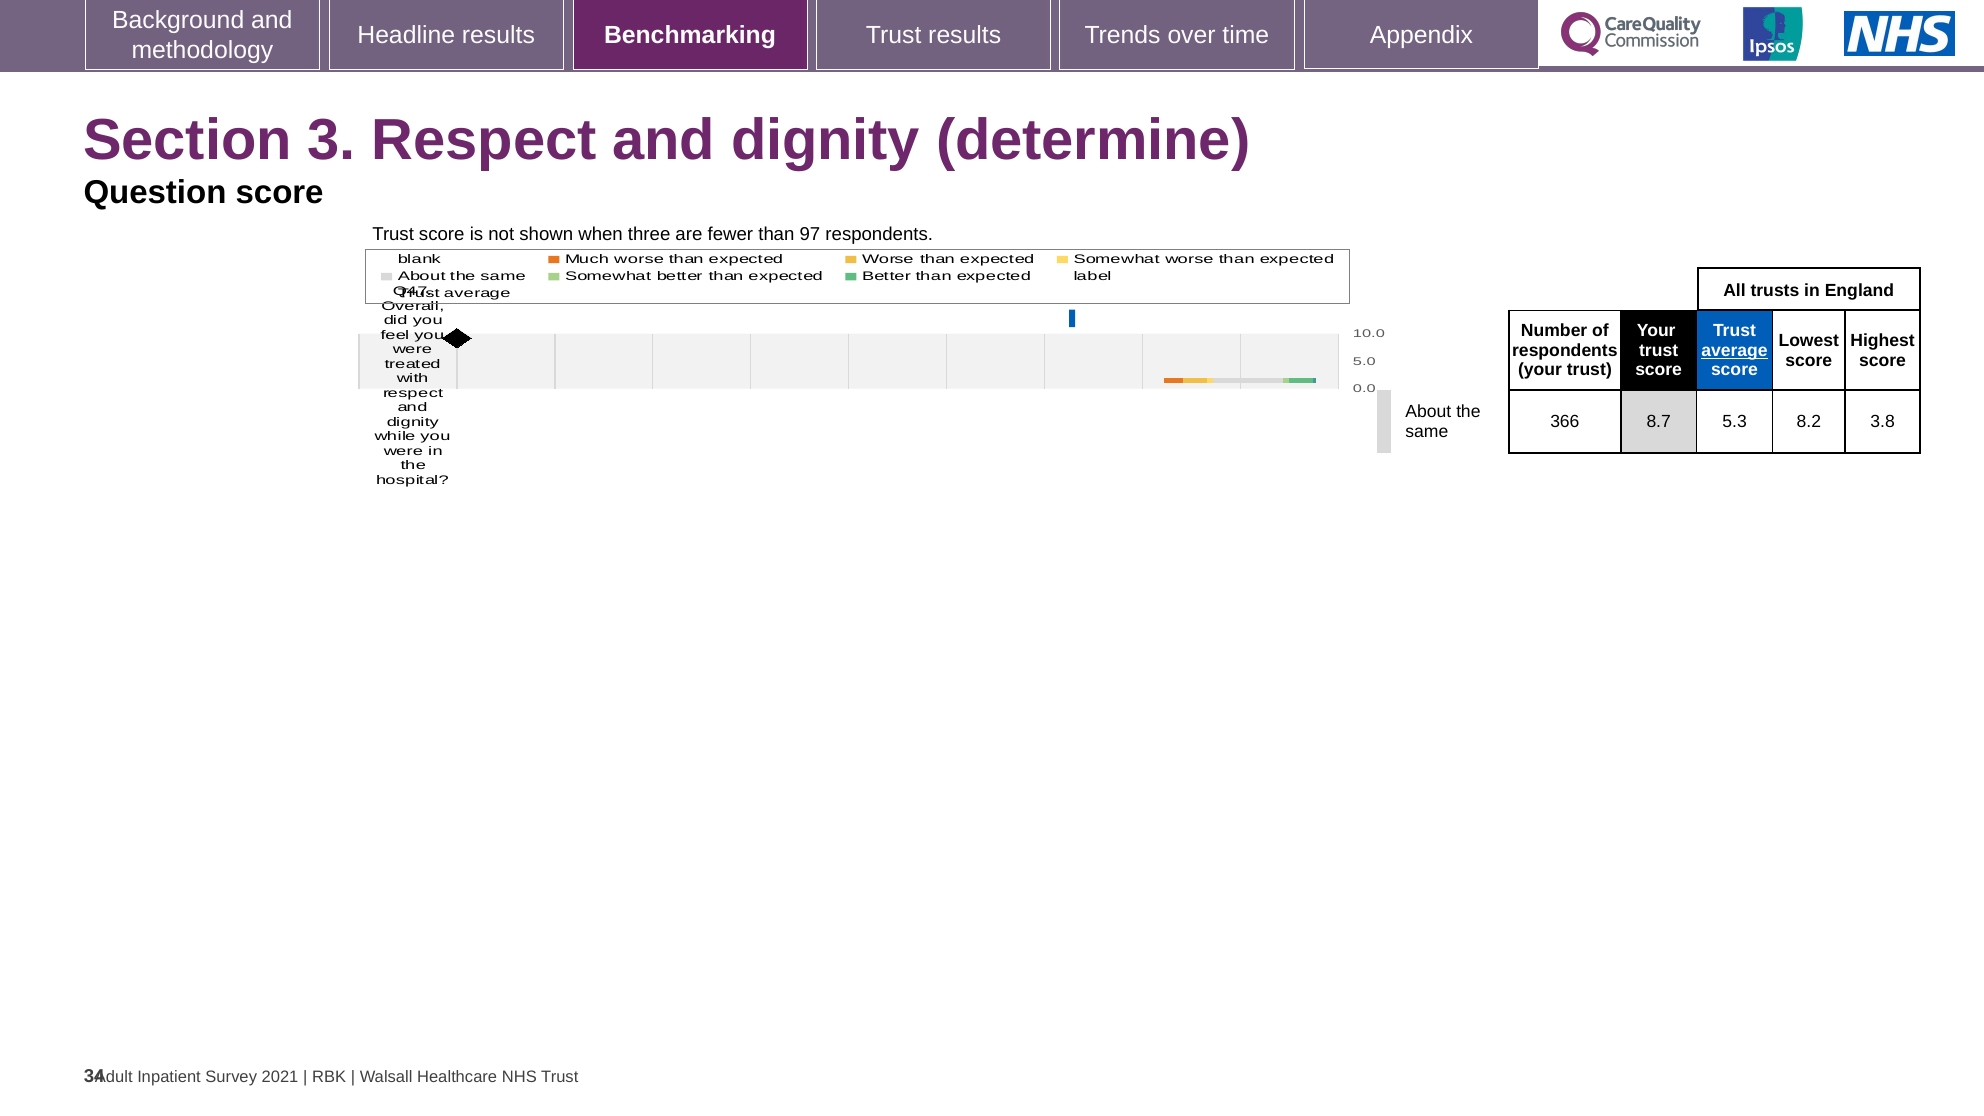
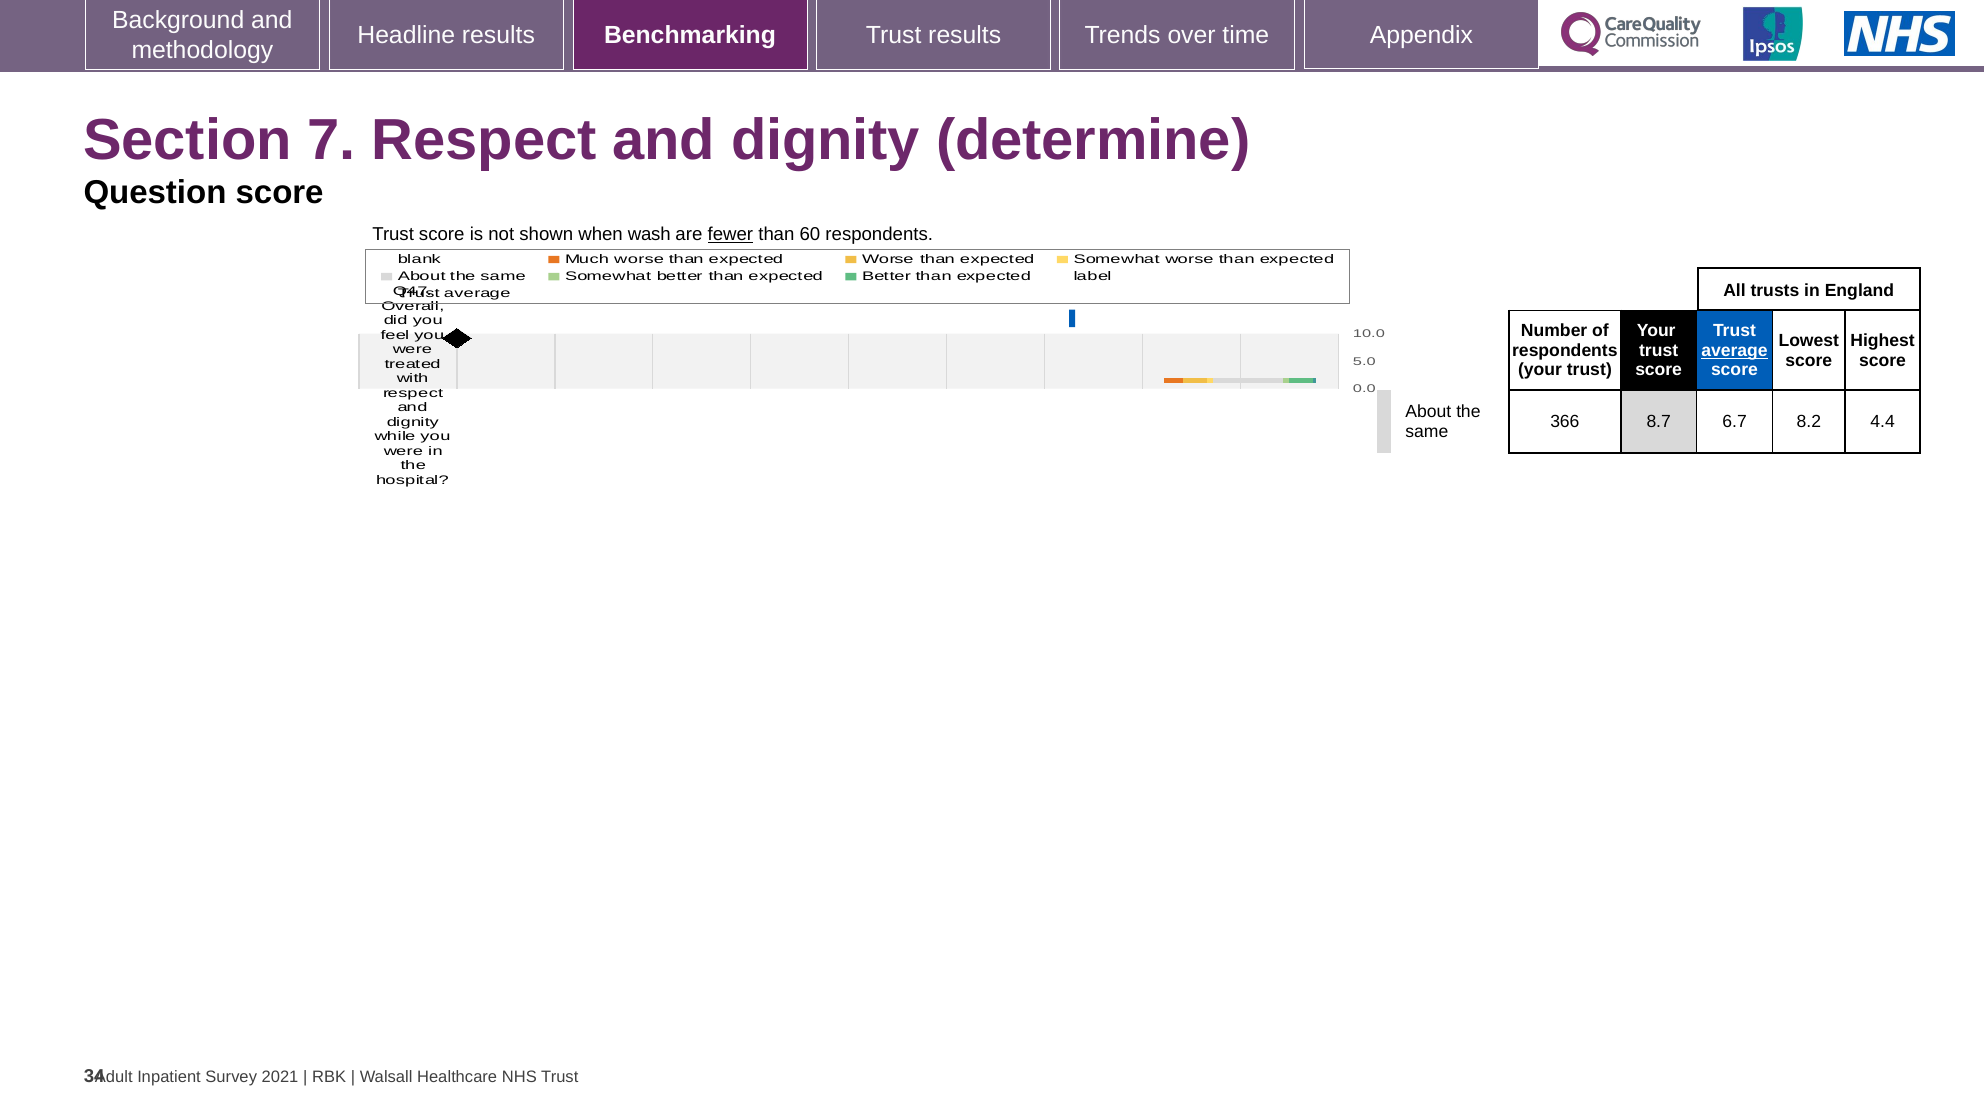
3: 3 -> 7 (332, 140)
three: three -> wash (649, 235)
fewer underline: none -> present (730, 235)
97: 97 -> 60 (810, 235)
5.3: 5.3 -> 6.7 (1735, 421)
3.8: 3.8 -> 4.4 (1883, 421)
